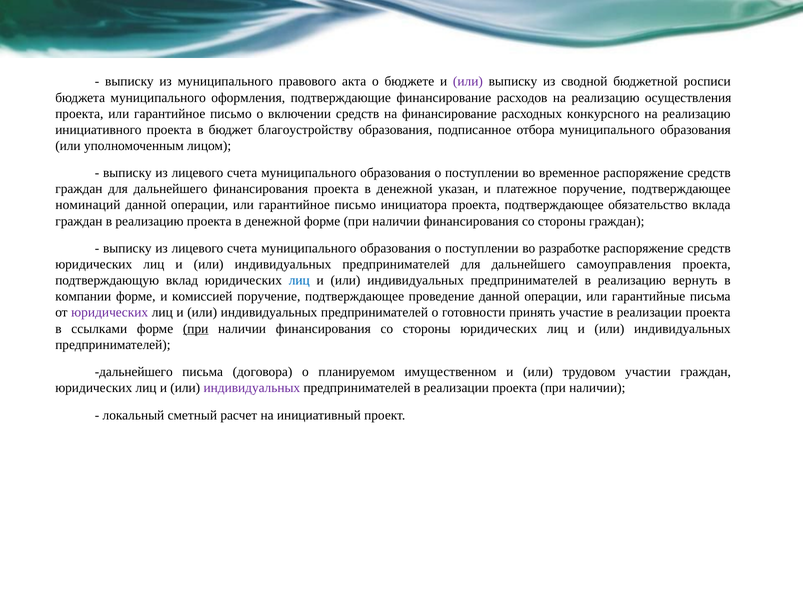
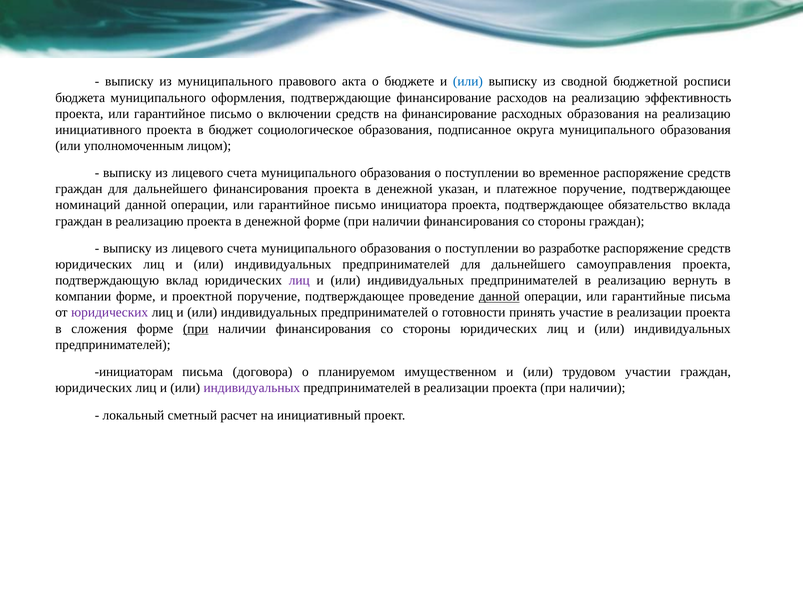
или colour: purple -> blue (468, 82)
осуществления: осуществления -> эффективность (688, 98)
расходных конкурсного: конкурсного -> образования (603, 114)
благоустройству: благоустройству -> социологическое (306, 130)
отбора: отбора -> округа (535, 130)
лиц colour: blue -> purple (299, 281)
комиссией: комиссией -> проектной (202, 297)
данной underline: none -> present (499, 297)
ссылками: ссылками -> сложения (99, 329)
дальнейшего: дальнейшего -> инициаторам (134, 372)
